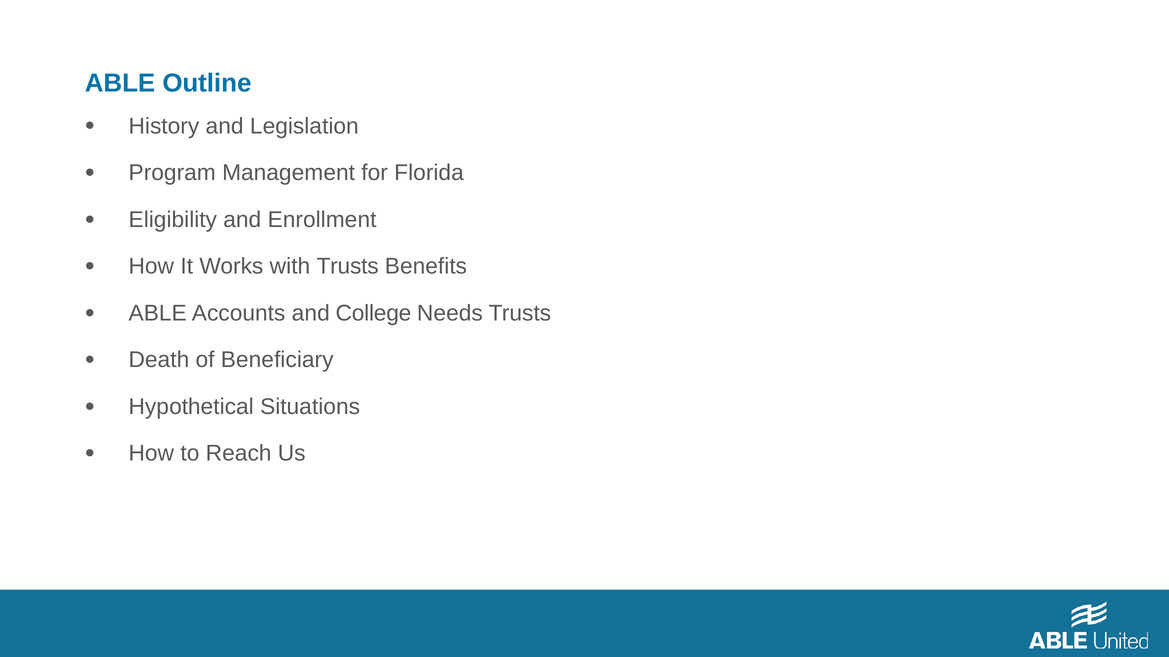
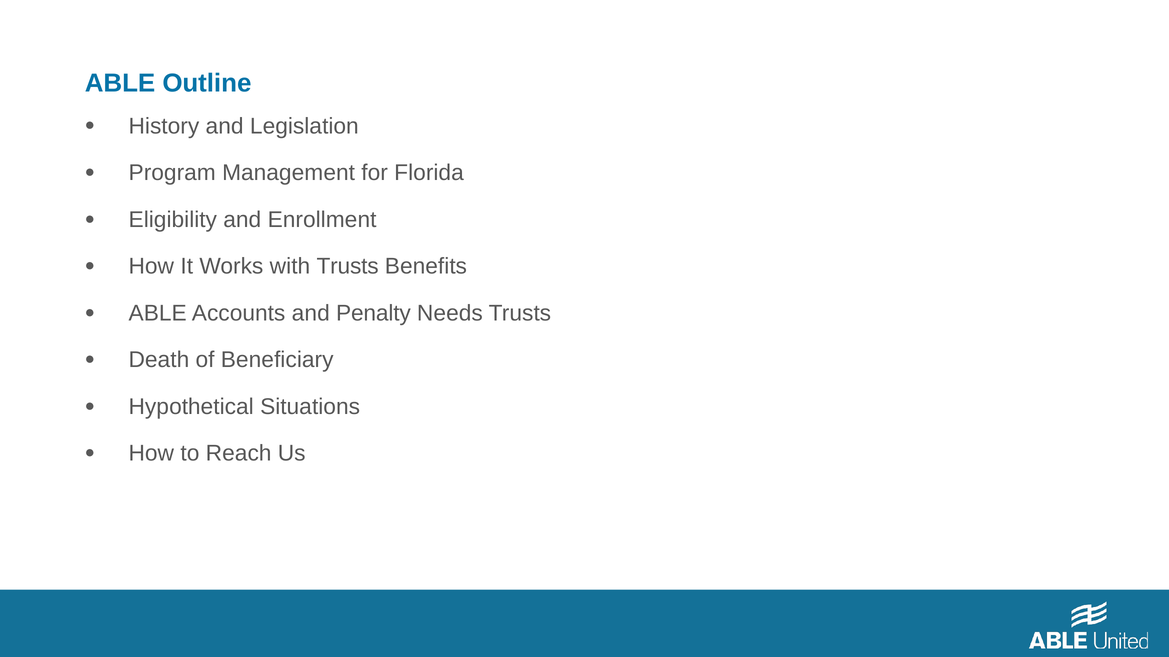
College: College -> Penalty (373, 313)
